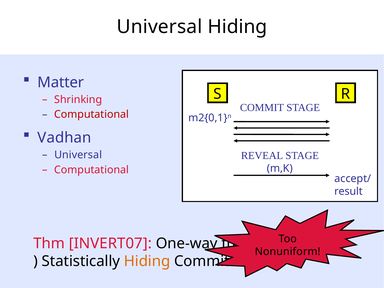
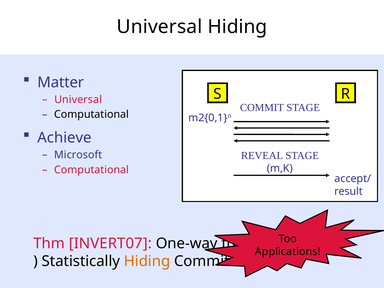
Shrinking: Shrinking -> Universal (78, 100)
Computational colour: red -> black (92, 114)
Vadhan: Vadhan -> Achieve (65, 138)
Universal: Universal -> Microsoft (78, 155)
Nonuniform: Nonuniform -> Applications (288, 252)
